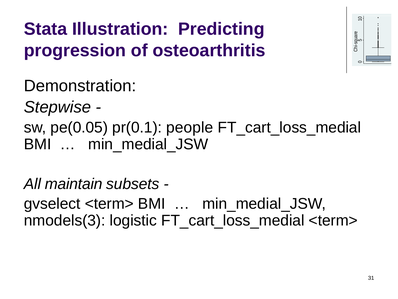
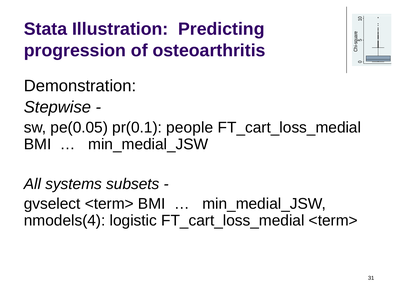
maintain: maintain -> systems (74, 184)
nmodels(3: nmodels(3 -> nmodels(4 (65, 220)
